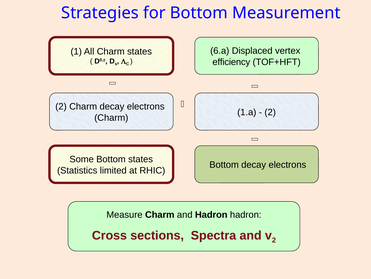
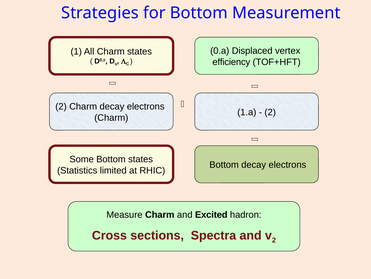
6.a: 6.a -> 0.a (220, 51)
and Hadron: Hadron -> Excited (211, 214)
